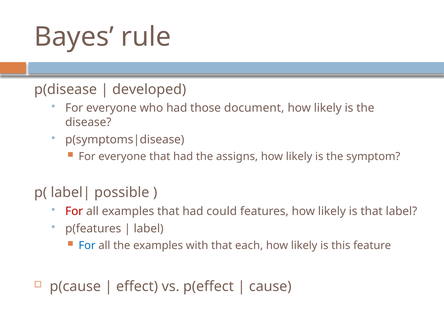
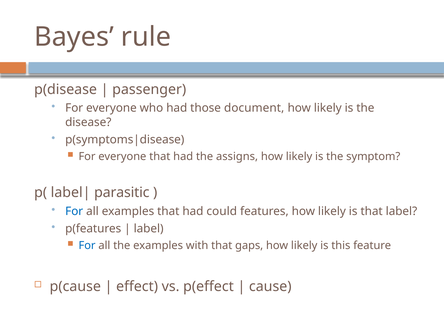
developed: developed -> passenger (149, 89)
possible: possible -> parasitic (122, 192)
For colour: red -> blue (74, 211)
each: each -> gaps (249, 245)
